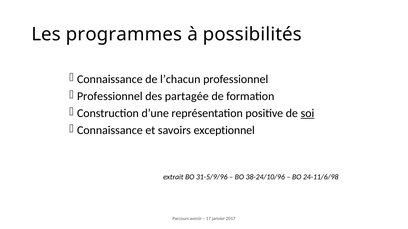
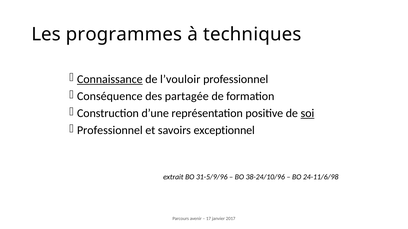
possibilités: possibilités -> techniques (252, 34)
Connaissance underline: none -> present (110, 79)
l’chacun: l’chacun -> l’vouloir (180, 79)
Professionnel: Professionnel -> Conséquence (110, 96)
Connaissance: Connaissance -> Professionnel (110, 131)
